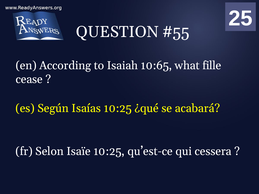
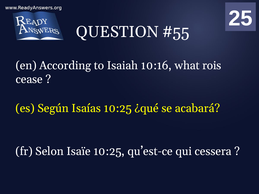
10:65: 10:65 -> 10:16 (156, 66)
fille: fille -> rois (212, 66)
